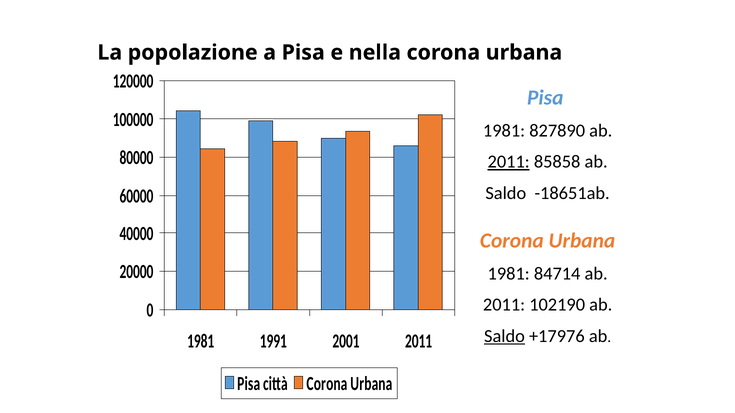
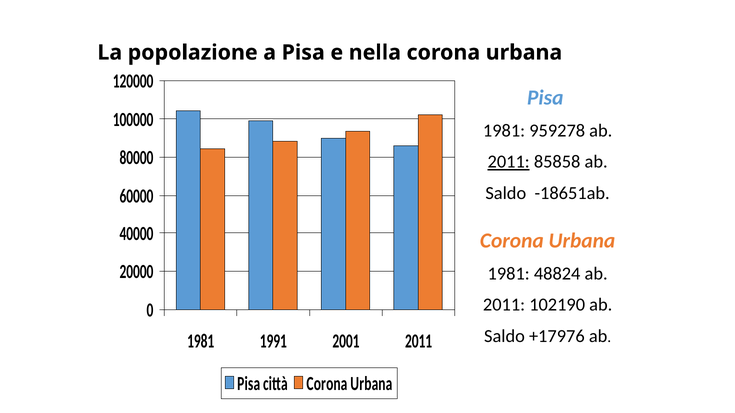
827890: 827890 -> 959278 (557, 131)
84714: 84714 -> 48824 (557, 274)
Saldo underline: present -> none (504, 336)
